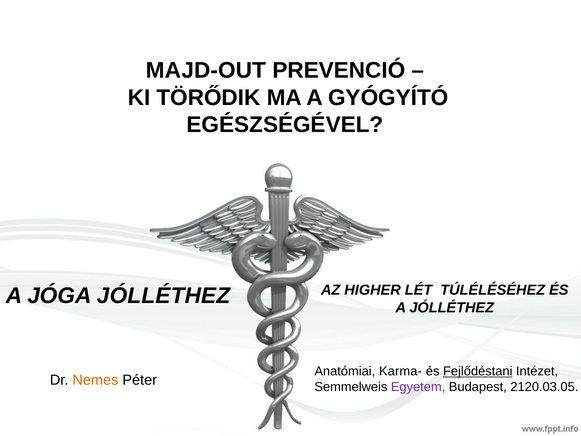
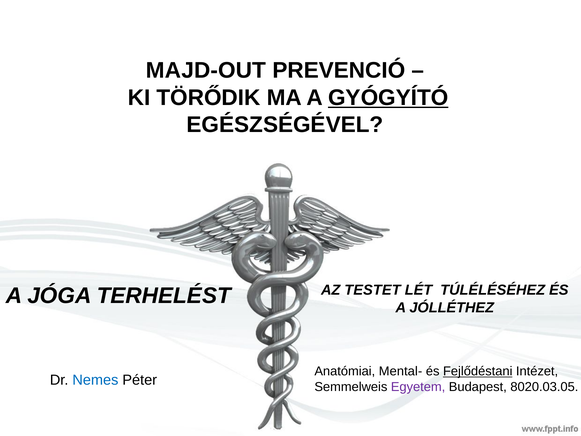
GYÓGYÍTÓ underline: none -> present (388, 98)
JÓGA JÓLLÉTHEZ: JÓLLÉTHEZ -> TERHELÉST (164, 295)
HIGHER: HIGHER -> TESTET (372, 290)
Karma-: Karma- -> Mental- (400, 371)
Nemes colour: orange -> blue (95, 380)
2120.03.05: 2120.03.05 -> 8020.03.05 (544, 387)
